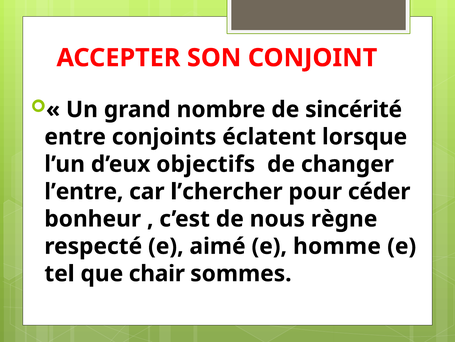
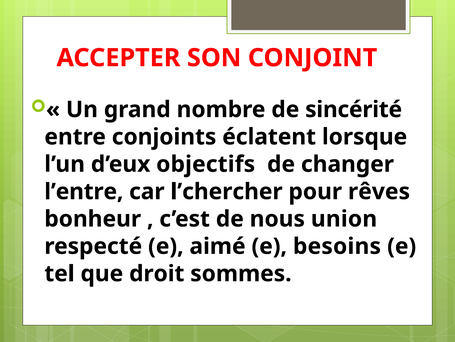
céder: céder -> rêves (379, 191)
règne: règne -> union (344, 219)
homme: homme -> besoins (337, 246)
chair: chair -> droit (157, 273)
